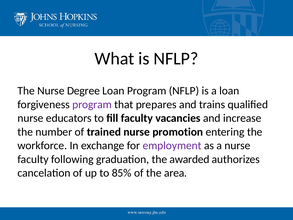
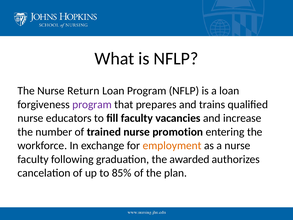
Degree: Degree -> Return (83, 91)
employment colour: purple -> orange (172, 145)
area: area -> plan (176, 173)
